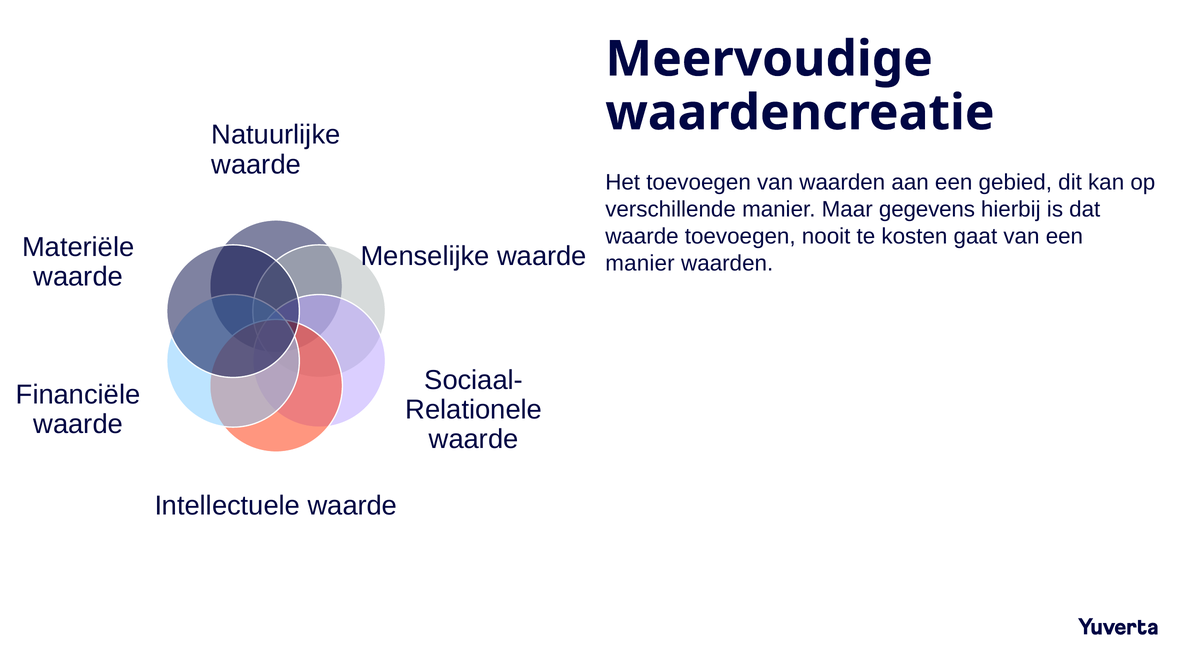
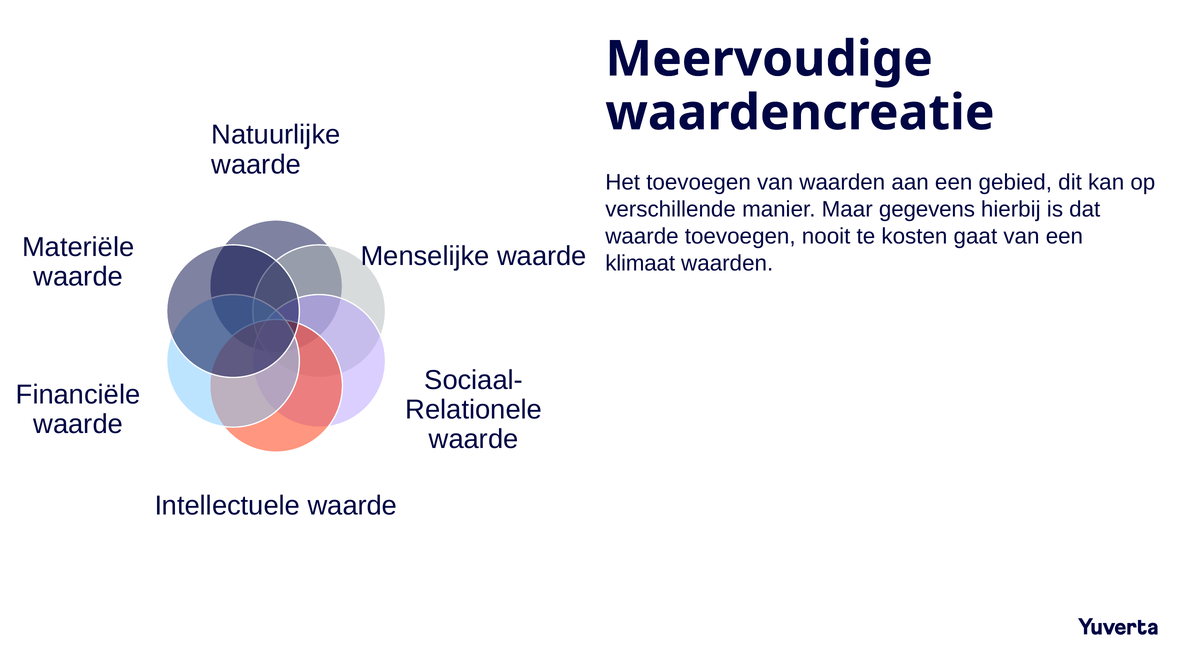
manier: manier -> klimaat (640, 263)
